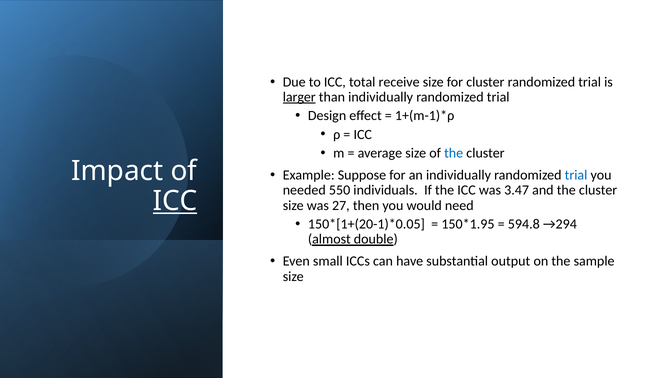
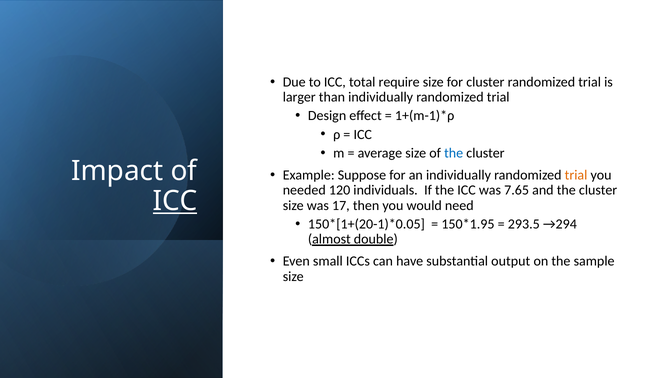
receive: receive -> require (399, 82)
larger underline: present -> none (299, 97)
trial colour: blue -> orange (576, 175)
550: 550 -> 120 (340, 190)
3.47: 3.47 -> 7.65 (517, 190)
27: 27 -> 17 (341, 205)
594.8: 594.8 -> 293.5 (524, 224)
